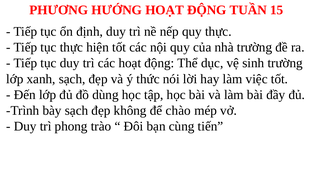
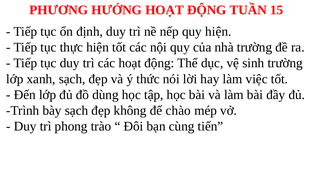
quy thực: thực -> hiện (218, 31)
